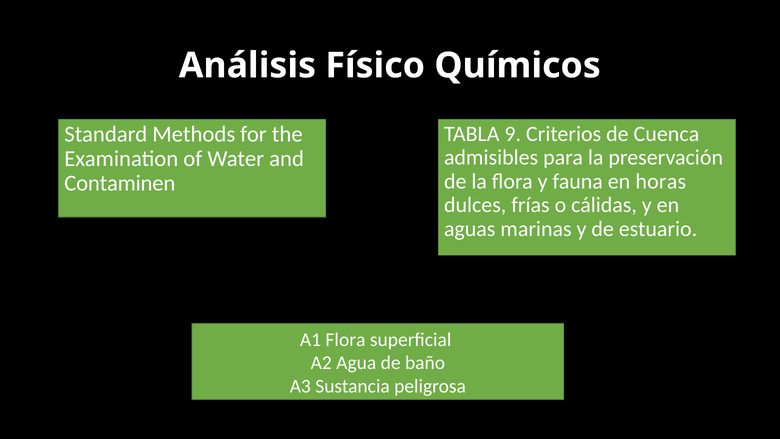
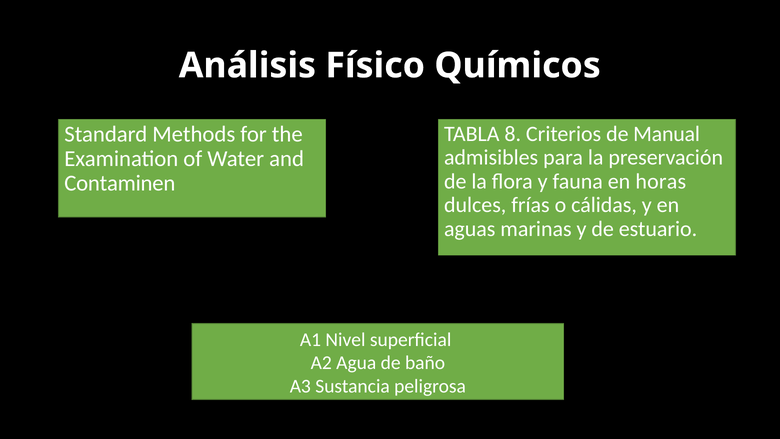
9: 9 -> 8 (513, 134)
Cuenca: Cuenca -> Manual (667, 134)
A1 Flora: Flora -> Nivel (346, 339)
